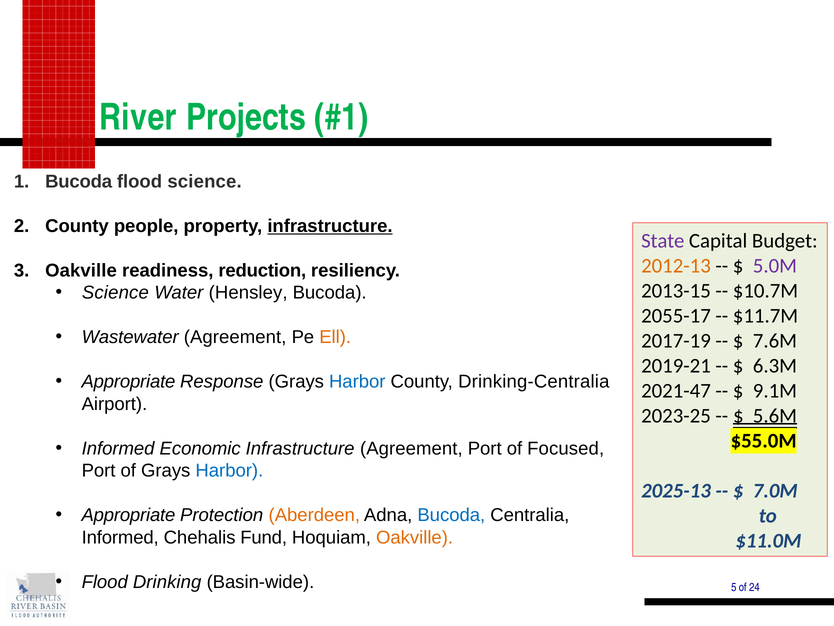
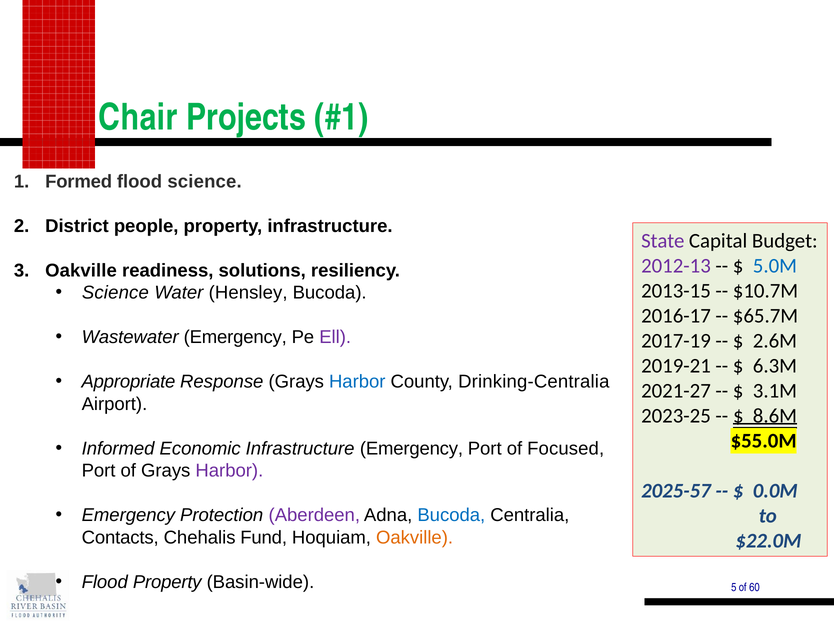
River: River -> Chair (138, 117)
1 Bucoda: Bucoda -> Formed (79, 181)
County: County -> District (77, 226)
infrastructure underline: present -> none (330, 226)
2012-13 colour: orange -> purple (676, 265)
5.0M colour: purple -> blue (775, 265)
reduction: reduction -> solutions (262, 270)
2055-17: 2055-17 -> 2016-17 (676, 315)
$11.7M: $11.7M -> $65.7M (766, 315)
Wastewater Agreement: Agreement -> Emergency (235, 337)
Ell colour: orange -> purple (335, 337)
7.6M: 7.6M -> 2.6M (775, 341)
2021-47: 2021-47 -> 2021-27 (676, 391)
9.1M: 9.1M -> 3.1M (775, 391)
5.6M: 5.6M -> 8.6M (775, 416)
Infrastructure Agreement: Agreement -> Emergency (411, 448)
Harbor colour: blue -> purple (229, 470)
2025-13: 2025-13 -> 2025-57 (676, 491)
7.0M: 7.0M -> 0.0M (775, 491)
Appropriate: Appropriate -> Emergency (128, 515)
Aberdeen colour: orange -> purple (314, 515)
Informed: Informed -> Contacts (120, 537)
$11.0M: $11.0M -> $22.0M (768, 541)
Flood Drinking: Drinking -> Property (167, 582)
24: 24 -> 60 (754, 587)
